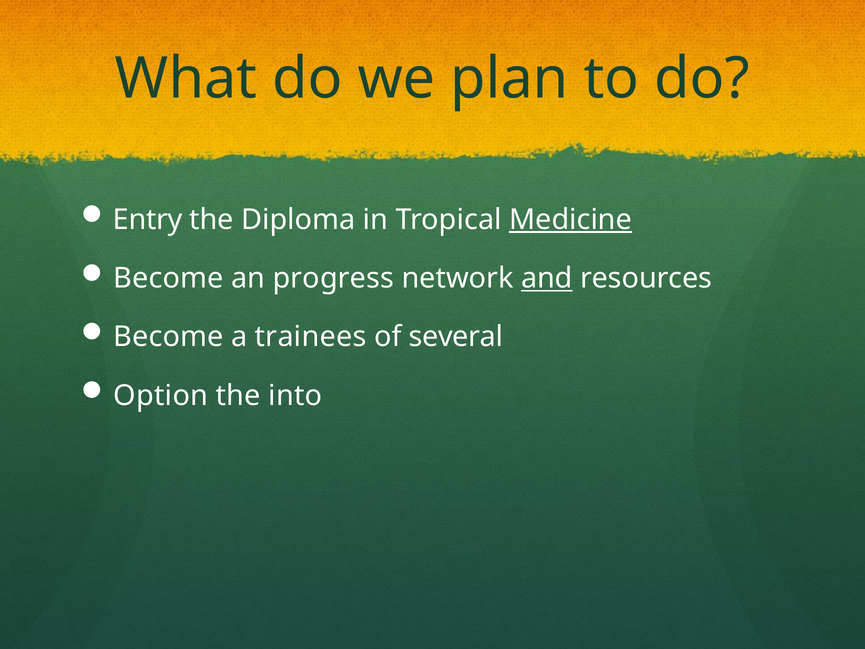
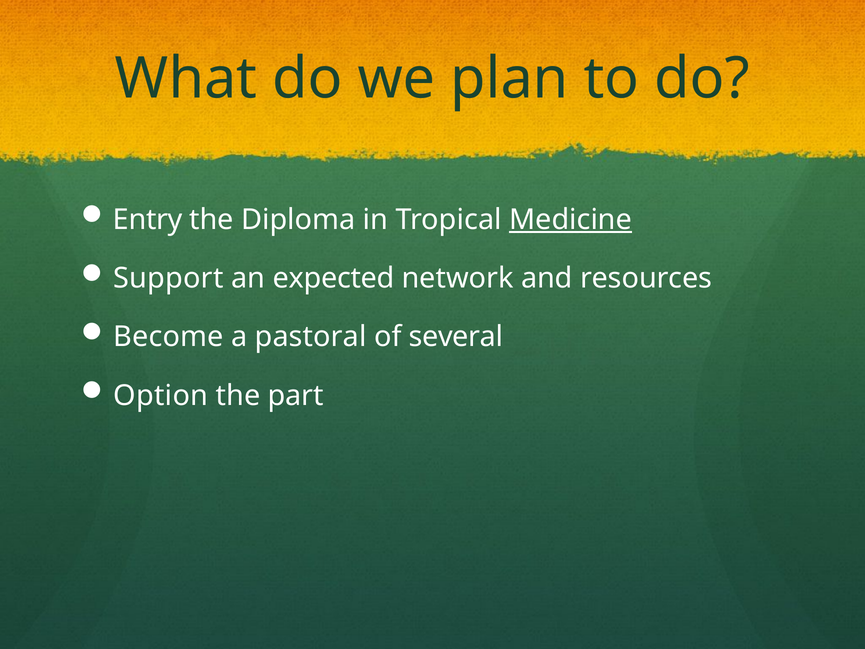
Become: Become -> Support (168, 278)
progress: progress -> expected (334, 278)
and underline: present -> none (547, 278)
trainees: trainees -> pastoral (311, 337)
into: into -> part (296, 395)
